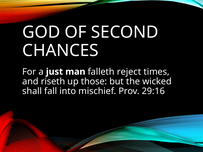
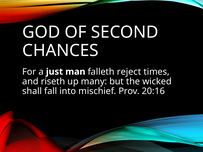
those: those -> many (94, 82)
29:16: 29:16 -> 20:16 (153, 91)
